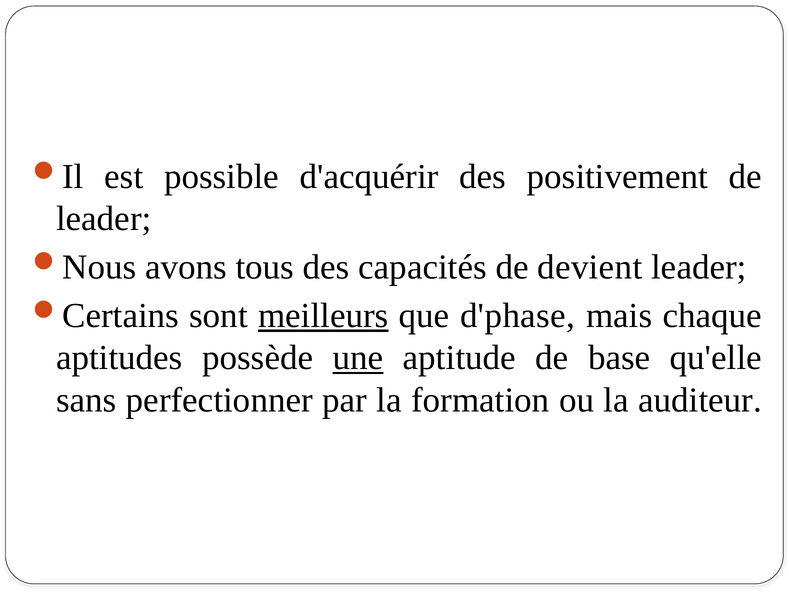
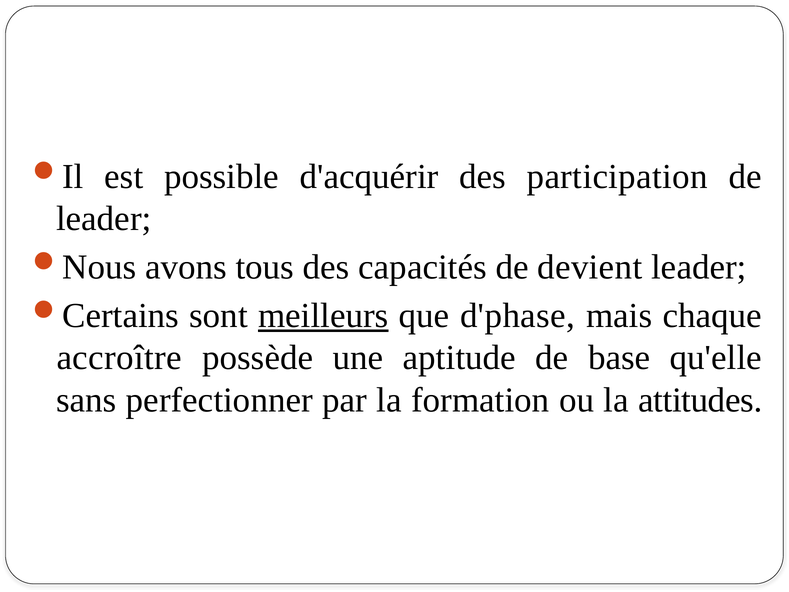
positivement: positivement -> participation (617, 176)
aptitudes: aptitudes -> accroître (119, 358)
une underline: present -> none (358, 358)
auditeur: auditeur -> attitudes (700, 400)
